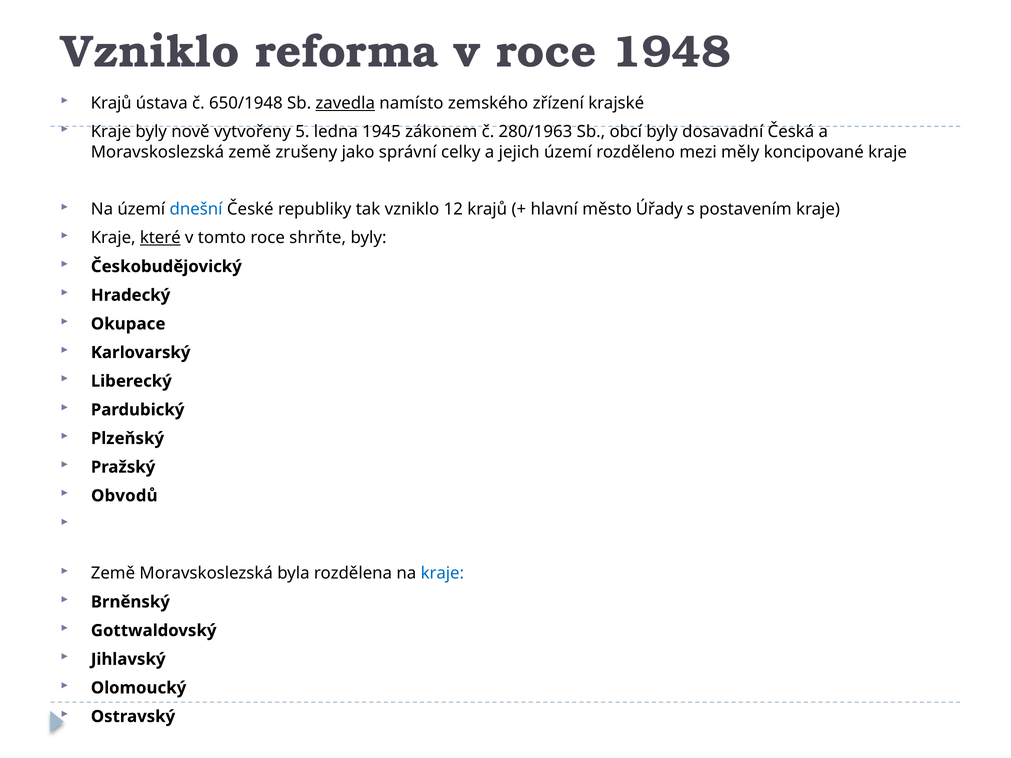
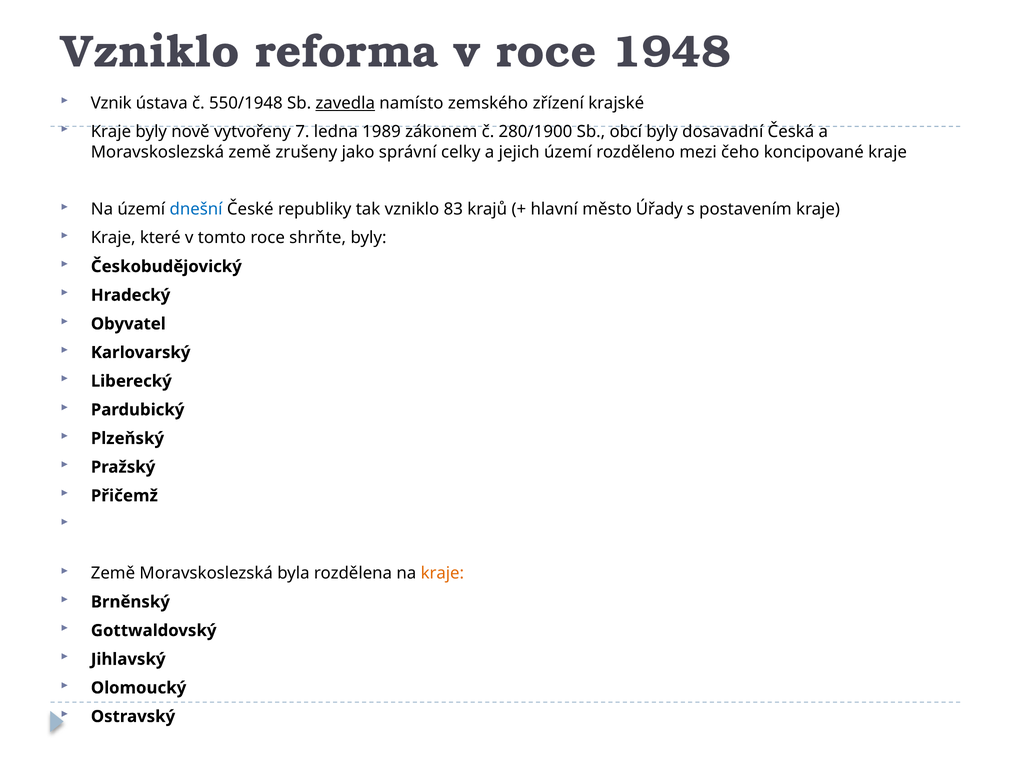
Krajů: Krajů -> Vznik (111, 103)
650/1948: 650/1948 -> 550/1948 (246, 103)
5: 5 -> 7 (302, 132)
1945: 1945 -> 1989 (382, 132)
280/1963: 280/1963 -> 280/1900 (535, 132)
měly: měly -> čeho (740, 152)
12: 12 -> 83 (453, 209)
které underline: present -> none (160, 238)
Okupace: Okupace -> Obyvatel (128, 324)
Obvodů: Obvodů -> Přičemž (124, 496)
kraje colour: blue -> orange (442, 573)
